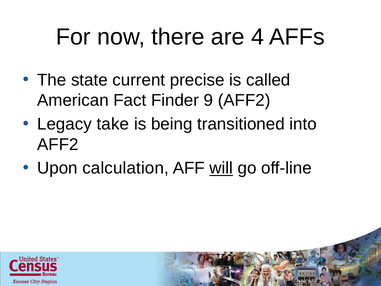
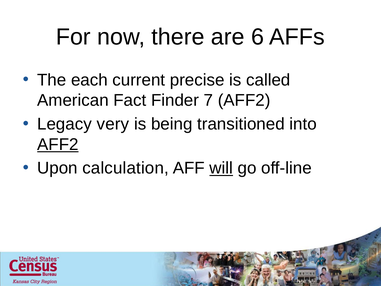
4: 4 -> 6 (258, 37)
state: state -> each (89, 80)
9: 9 -> 7 (208, 100)
take: take -> very (113, 124)
AFF2 underline: none -> present (58, 144)
